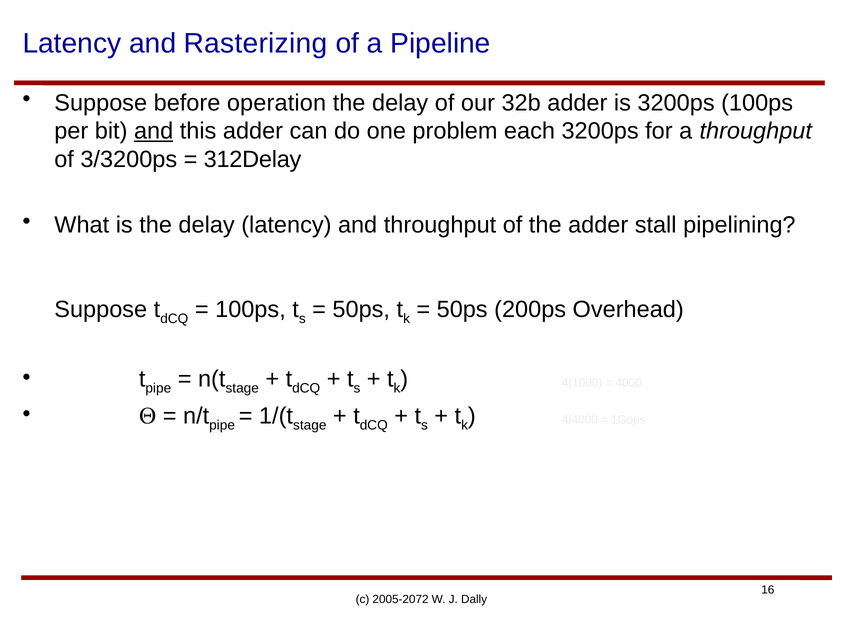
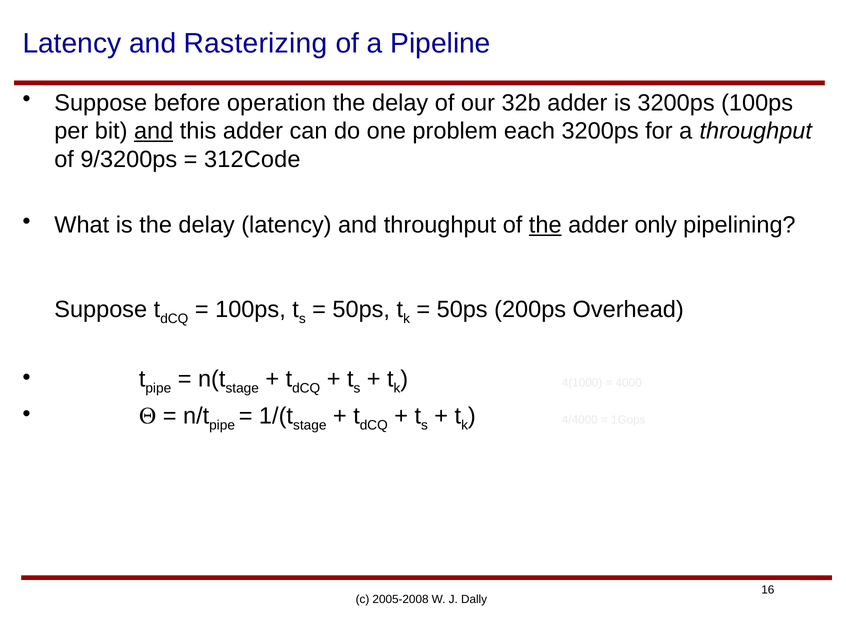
3/3200ps: 3/3200ps -> 9/3200ps (129, 159)
312Delay: 312Delay -> 312Code (252, 159)
the underline: none -> present (545, 225)
stall: stall -> only (656, 225)
2005-2072: 2005-2072 -> 2005-2008 (401, 600)
